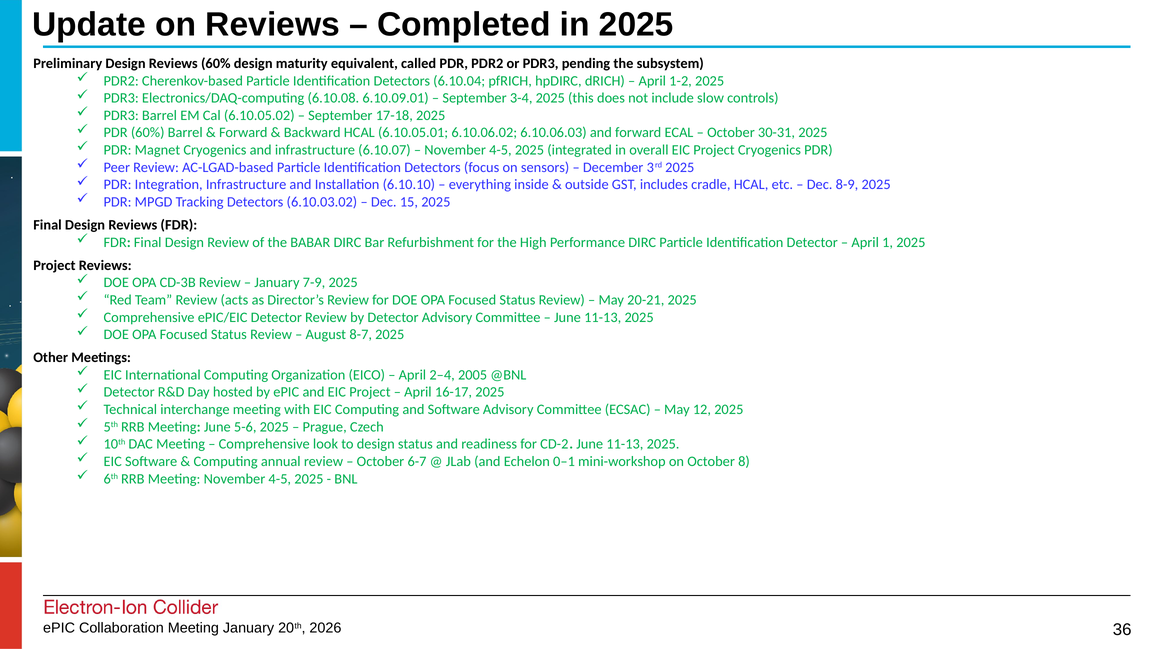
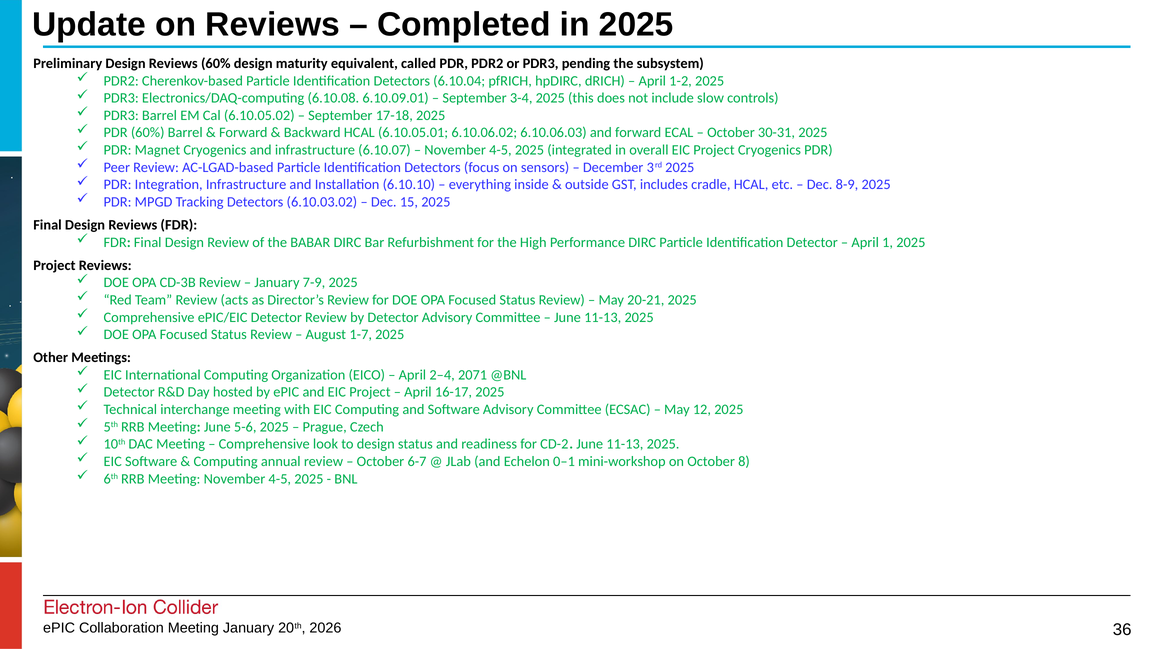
8-7: 8-7 -> 1-7 (361, 334)
2005: 2005 -> 2071 (473, 375)
